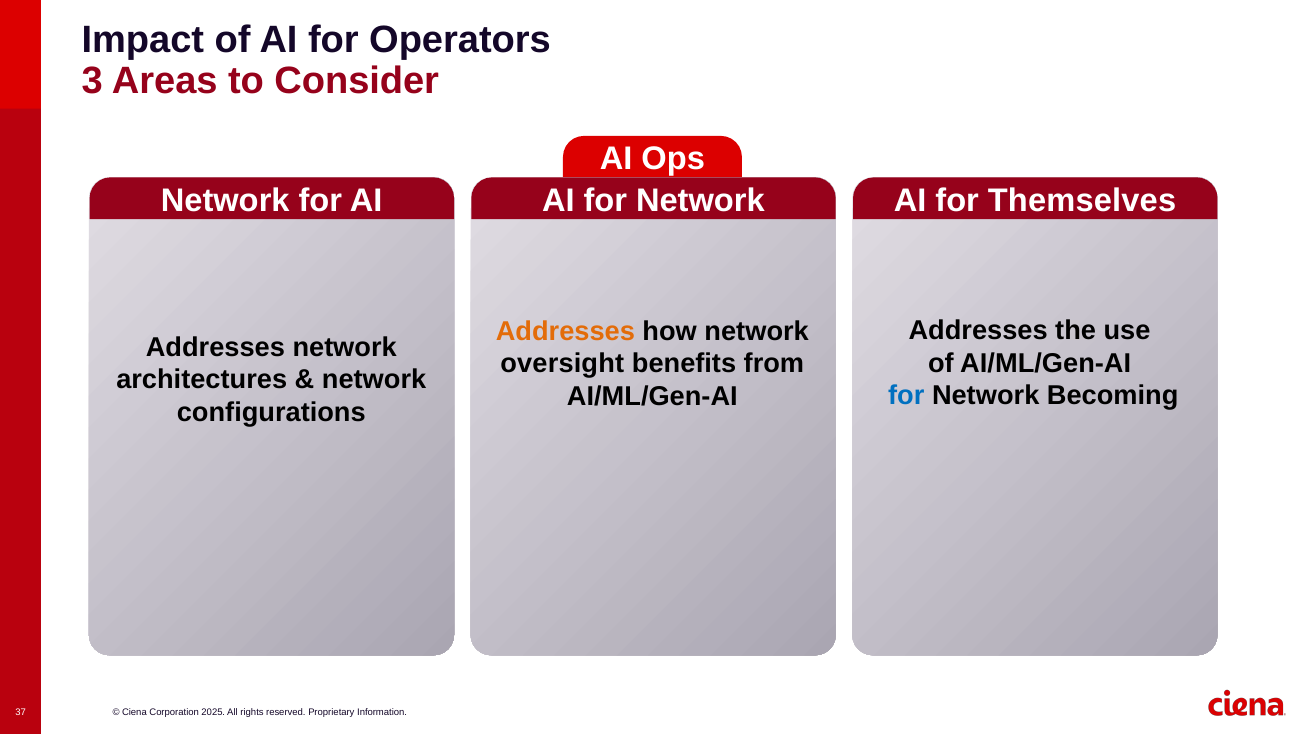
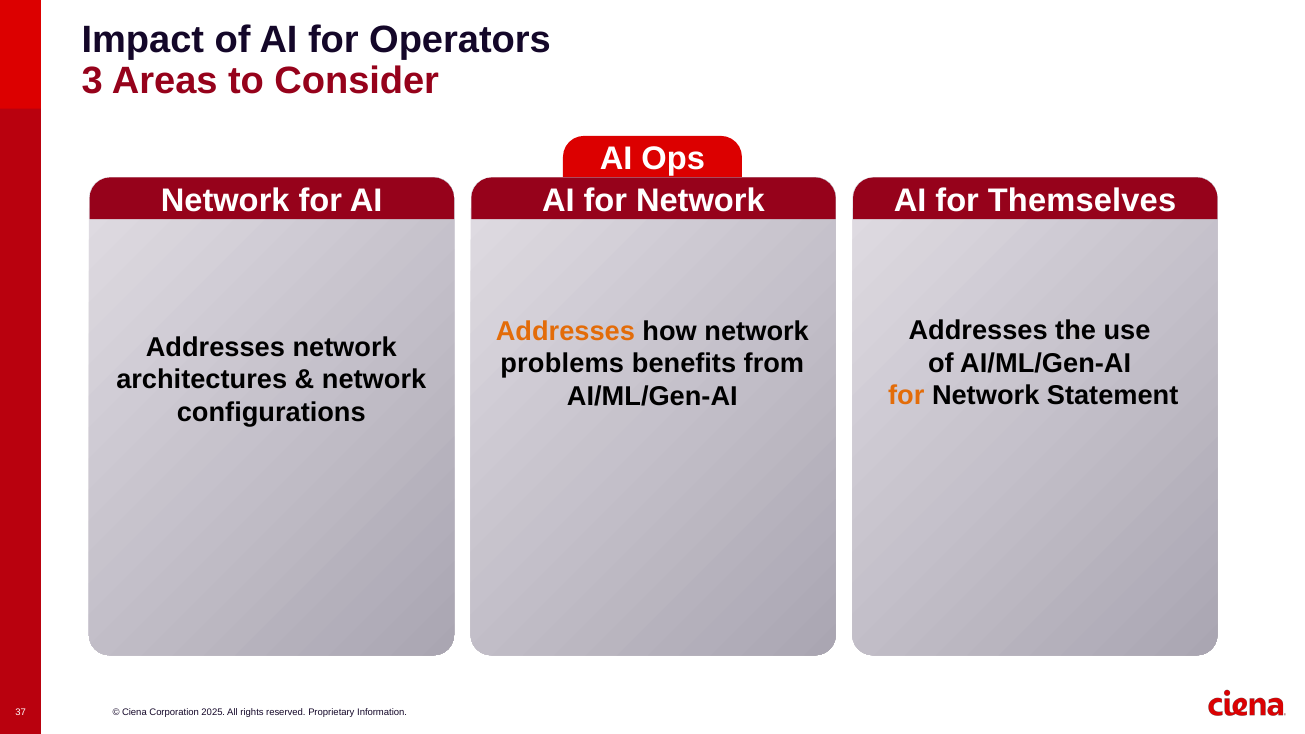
oversight: oversight -> problems (562, 364)
for colour: blue -> orange (906, 396)
Becoming: Becoming -> Statement (1113, 396)
